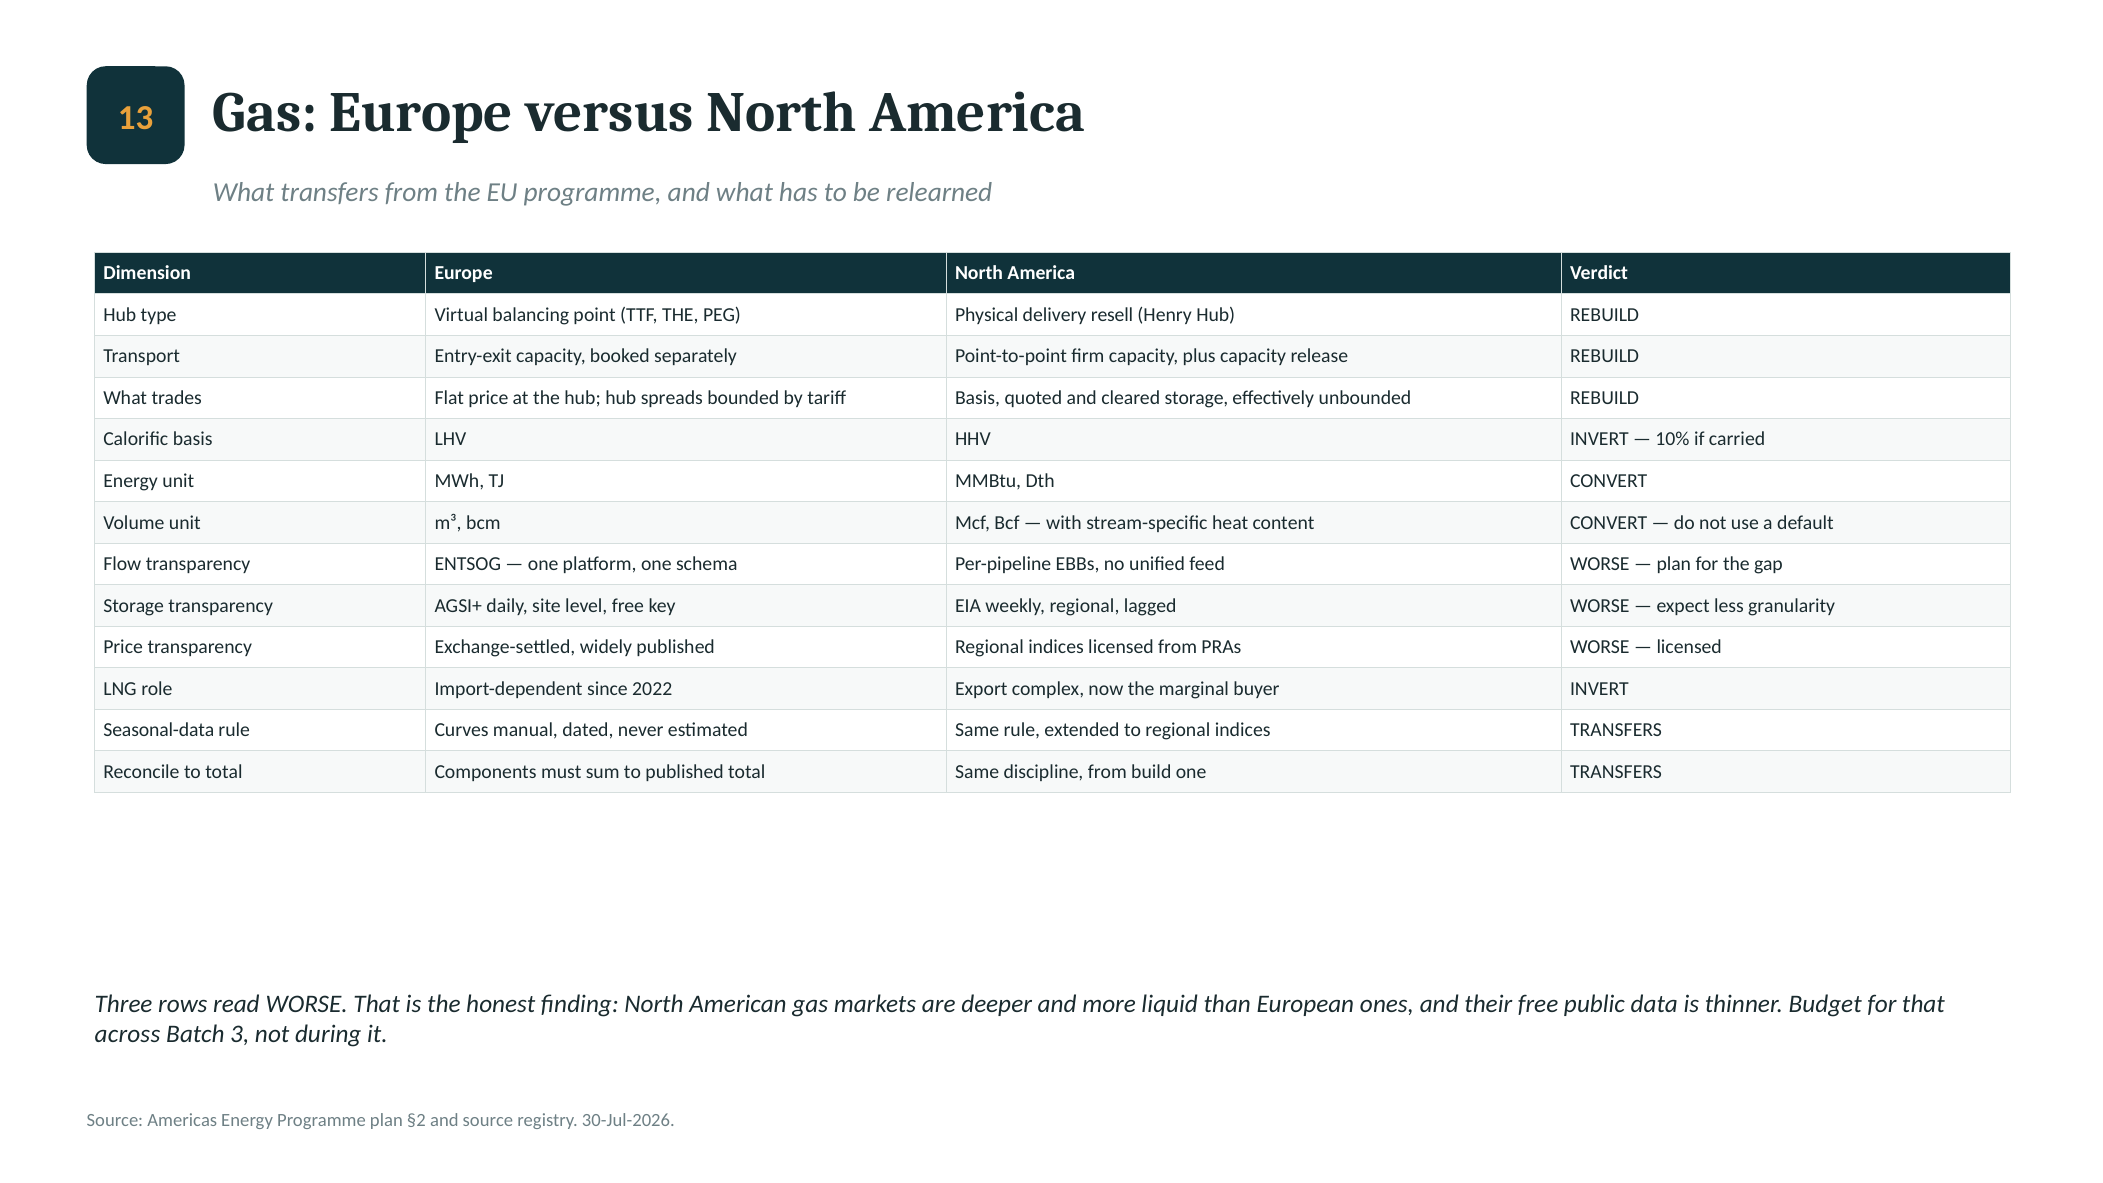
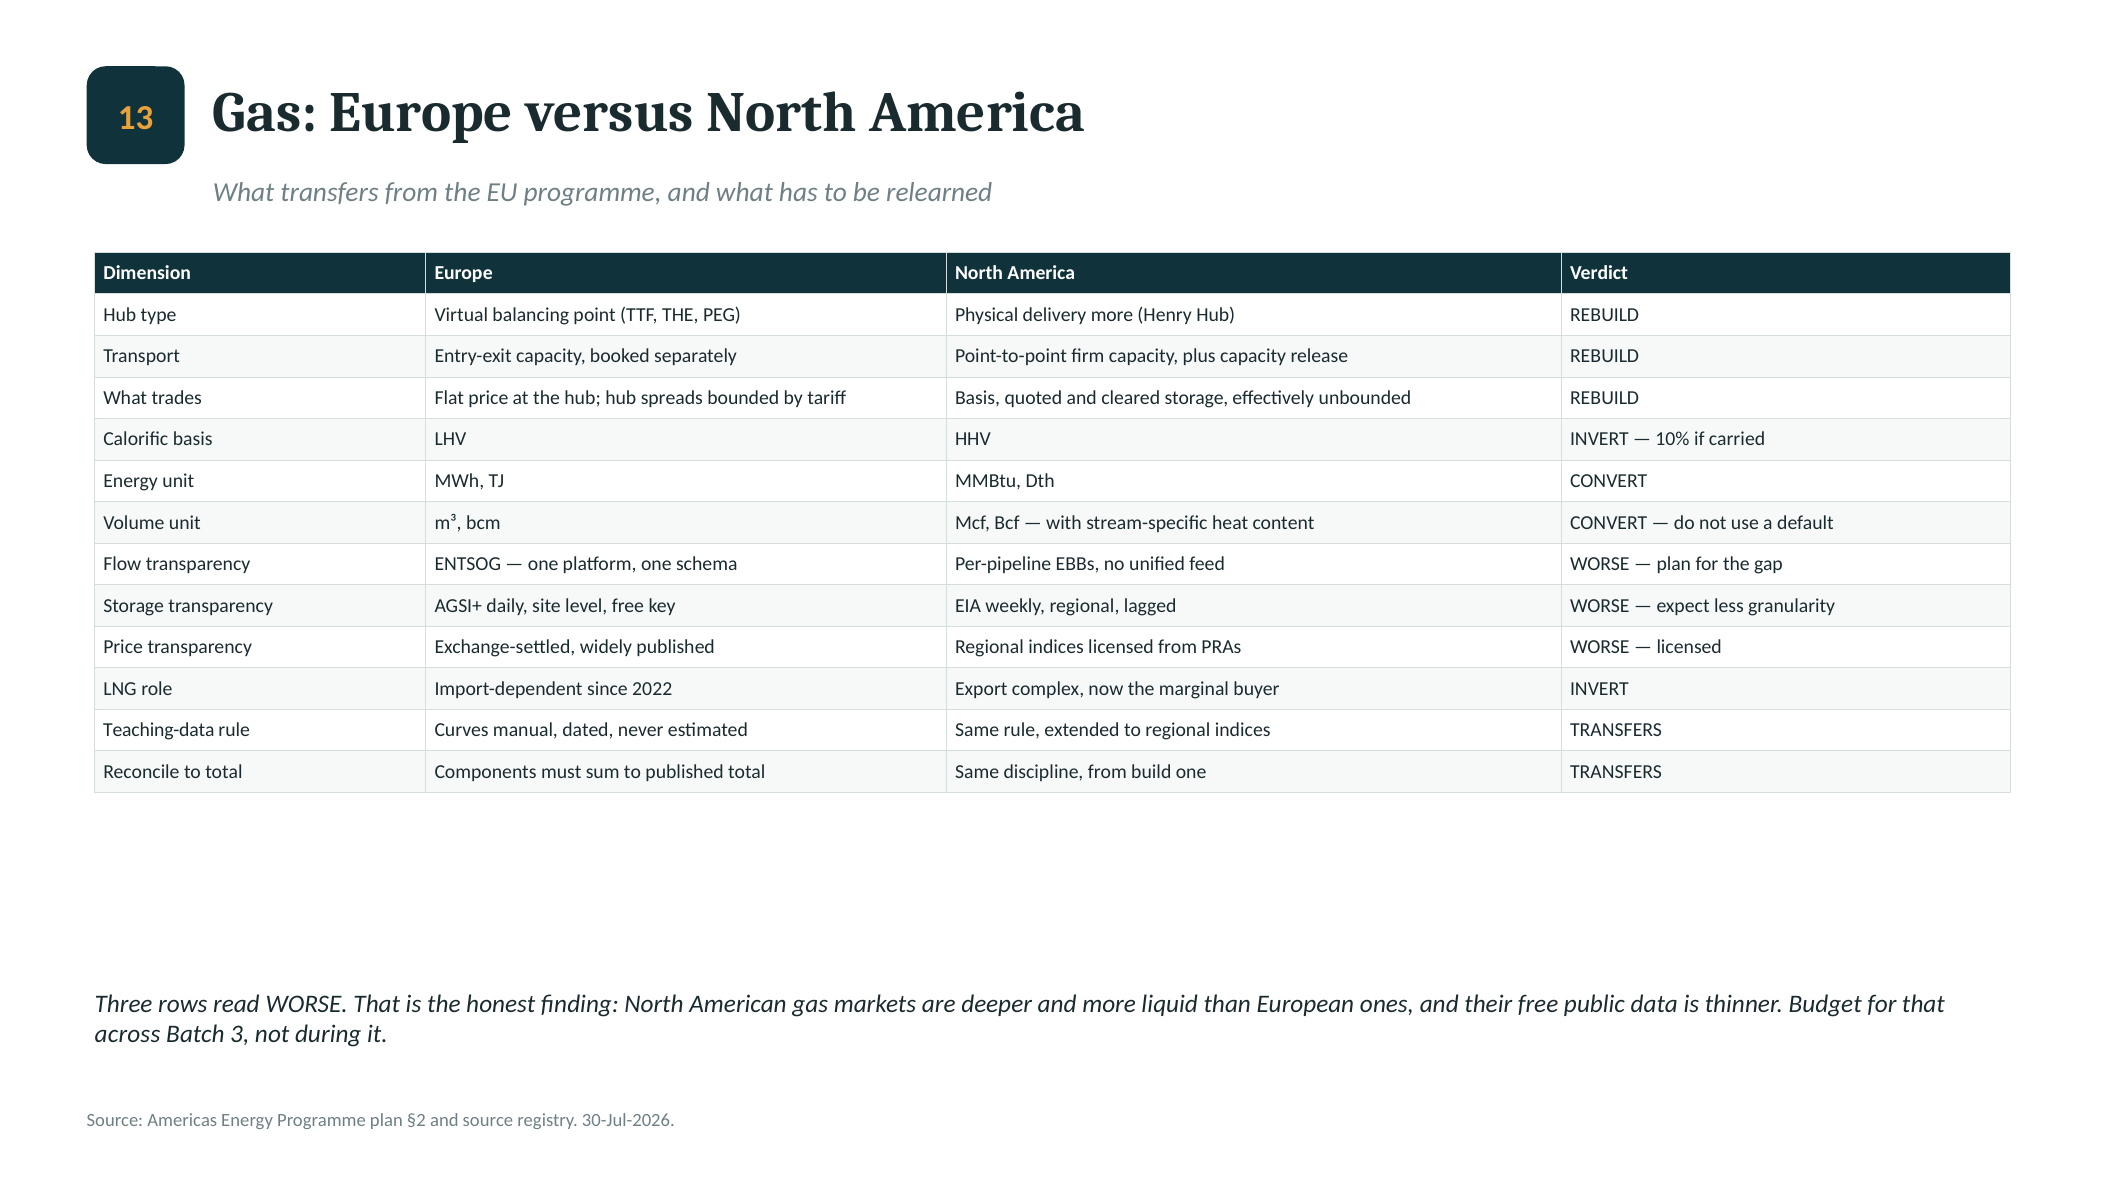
delivery resell: resell -> more (1112, 315)
Seasonal-data: Seasonal-data -> Teaching-data (159, 730)
